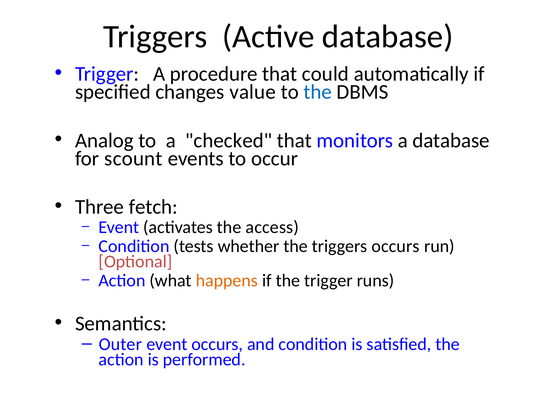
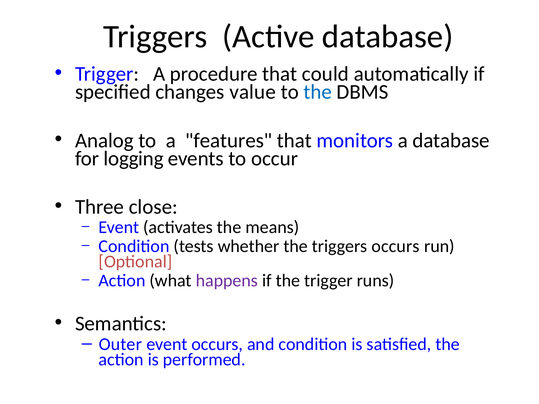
checked: checked -> features (229, 141)
scount: scount -> logging (134, 159)
fetch: fetch -> close (153, 207)
access: access -> means (272, 227)
happens colour: orange -> purple (227, 281)
